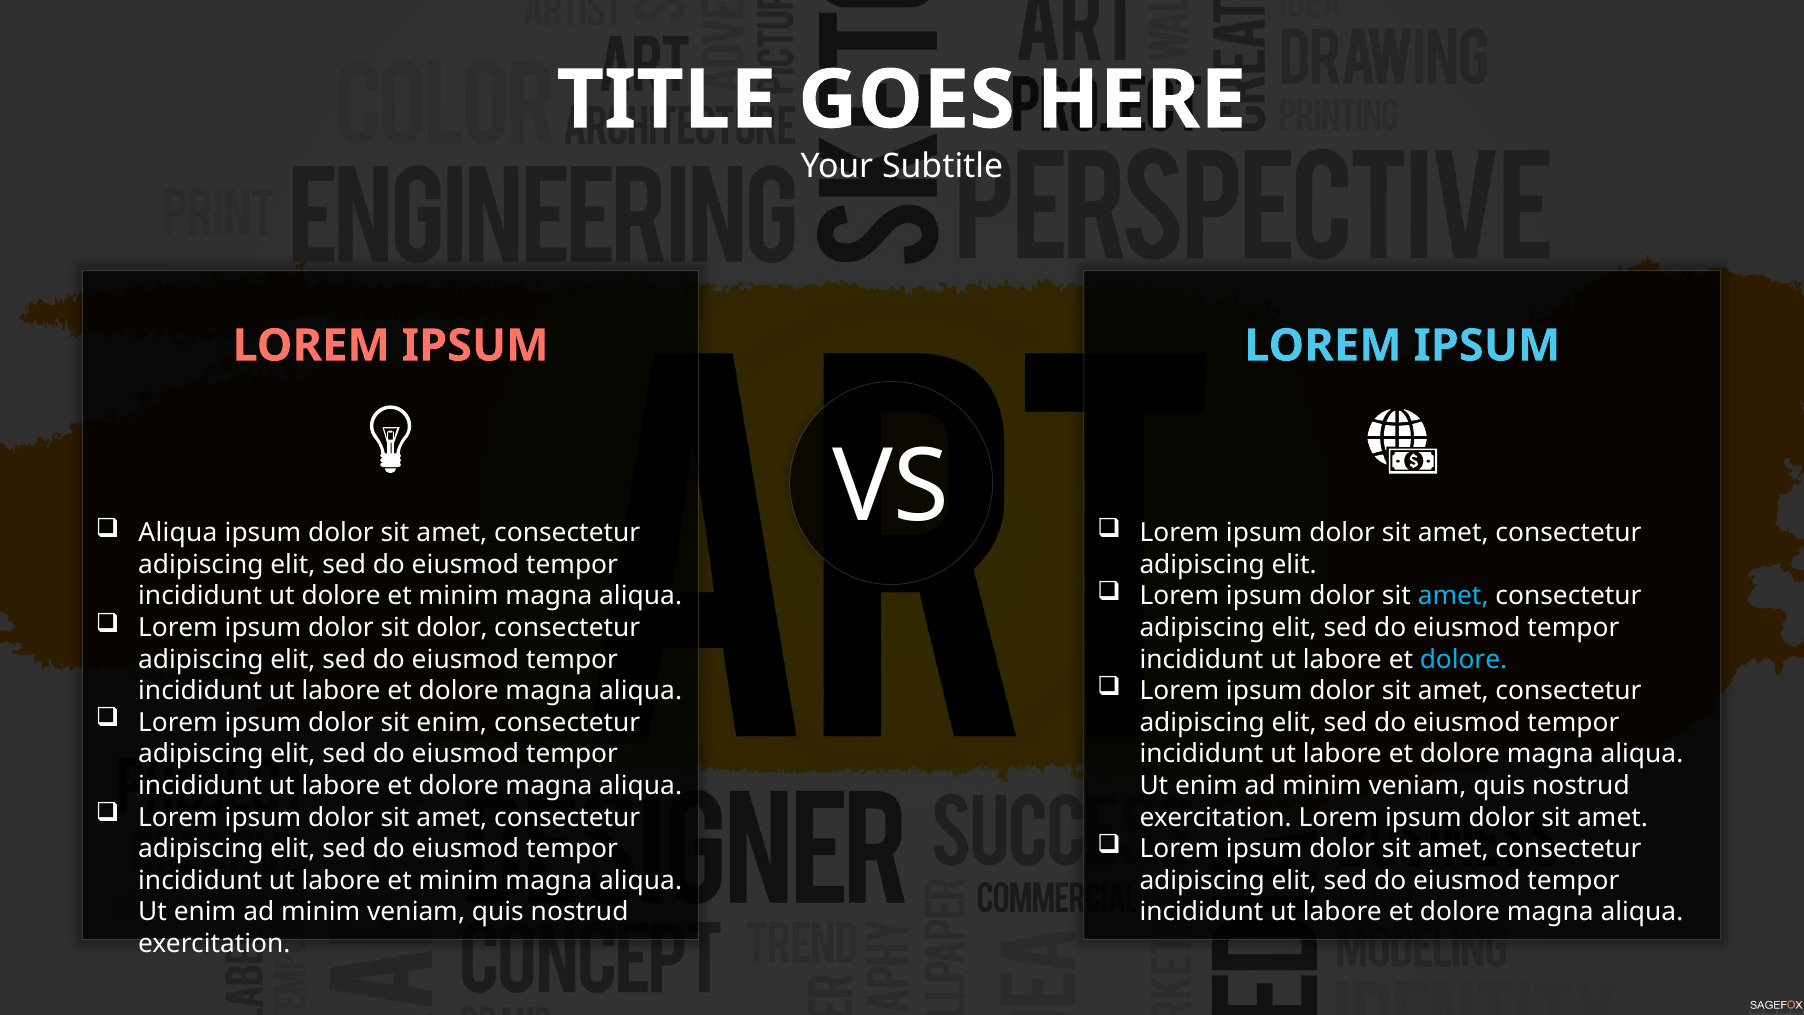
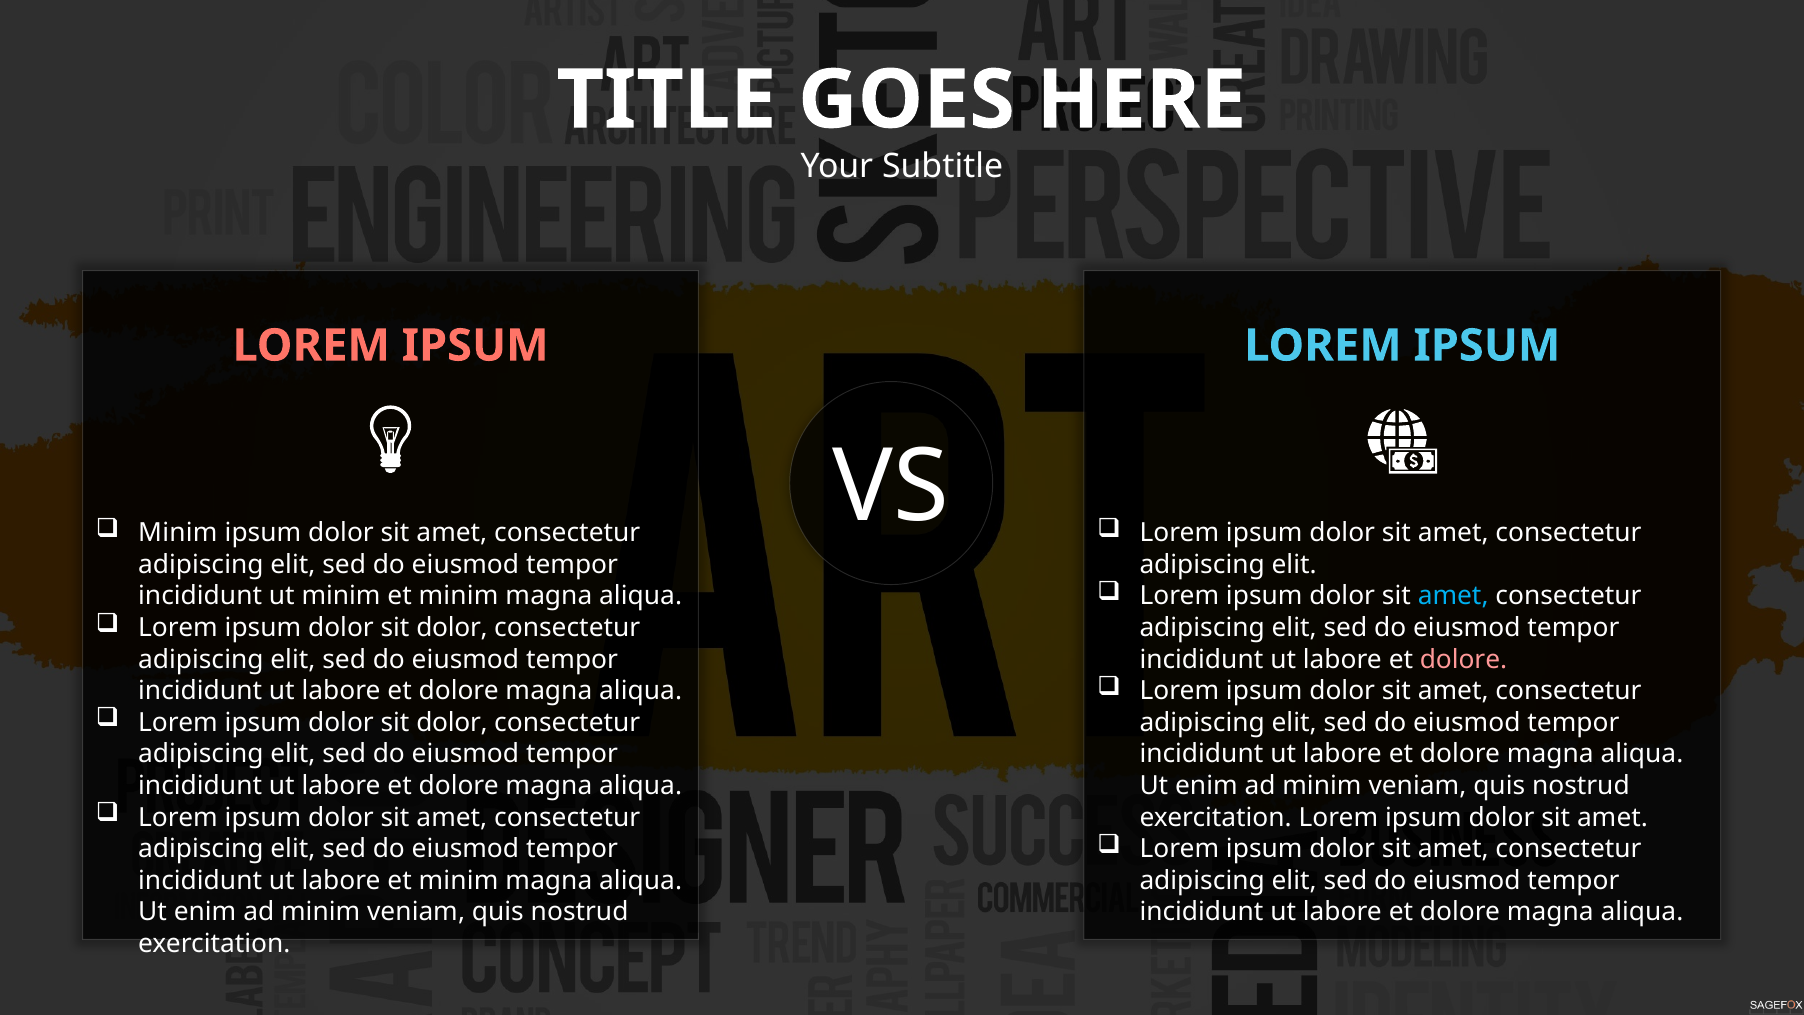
Aliqua: Aliqua -> Minim (178, 533)
ut dolore: dolore -> minim (341, 596)
dolore colour: light blue -> pink (1464, 659)
enim: enim -> dolor (452, 722)
